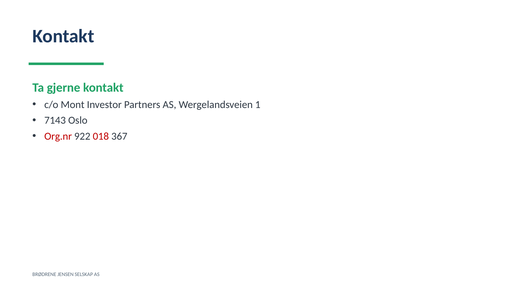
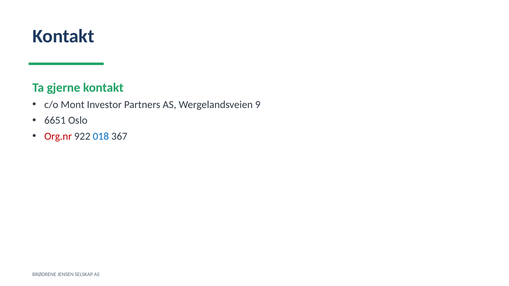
1: 1 -> 9 (258, 105)
7143: 7143 -> 6651 (55, 121)
018 colour: red -> blue (101, 136)
